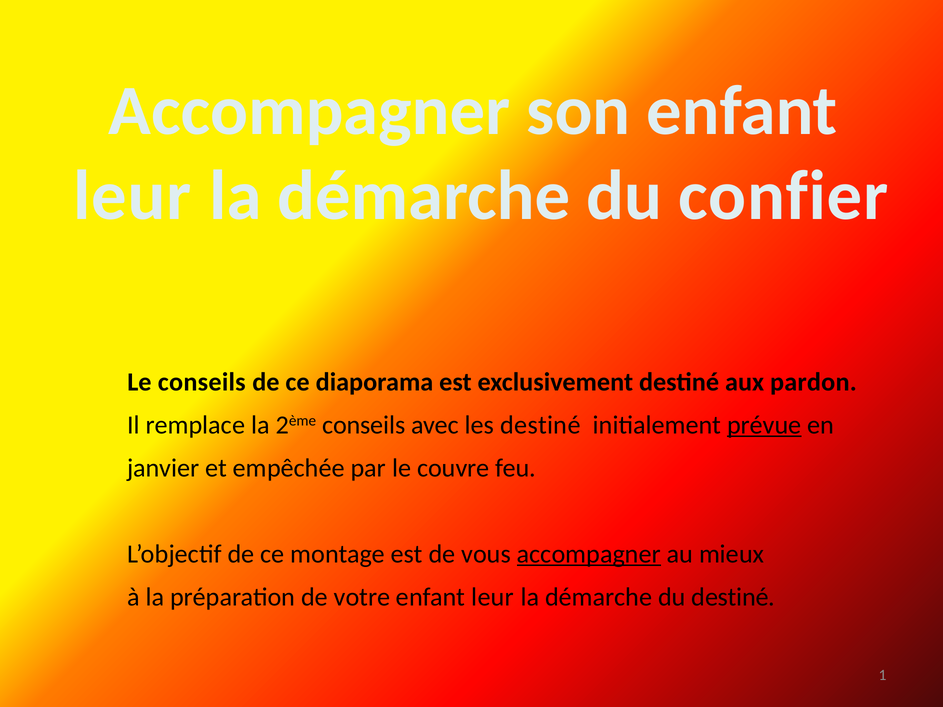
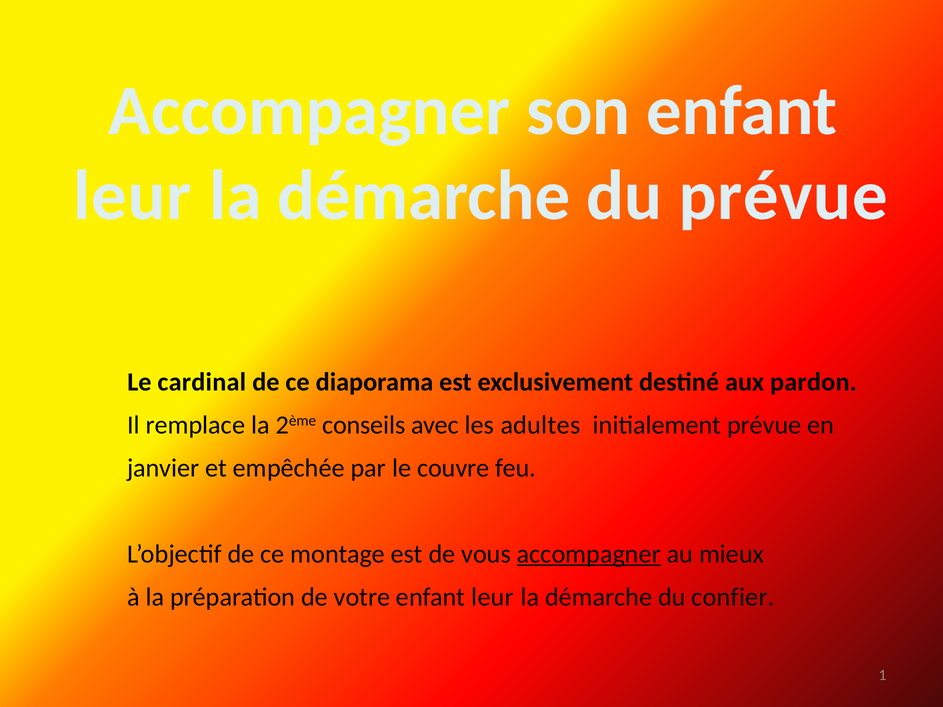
du confier: confier -> prévue (783, 196)
Le conseils: conseils -> cardinal (202, 382)
les destiné: destiné -> adultes (540, 425)
prévue underline: present -> none (764, 425)
du destiné: destiné -> confier (733, 597)
